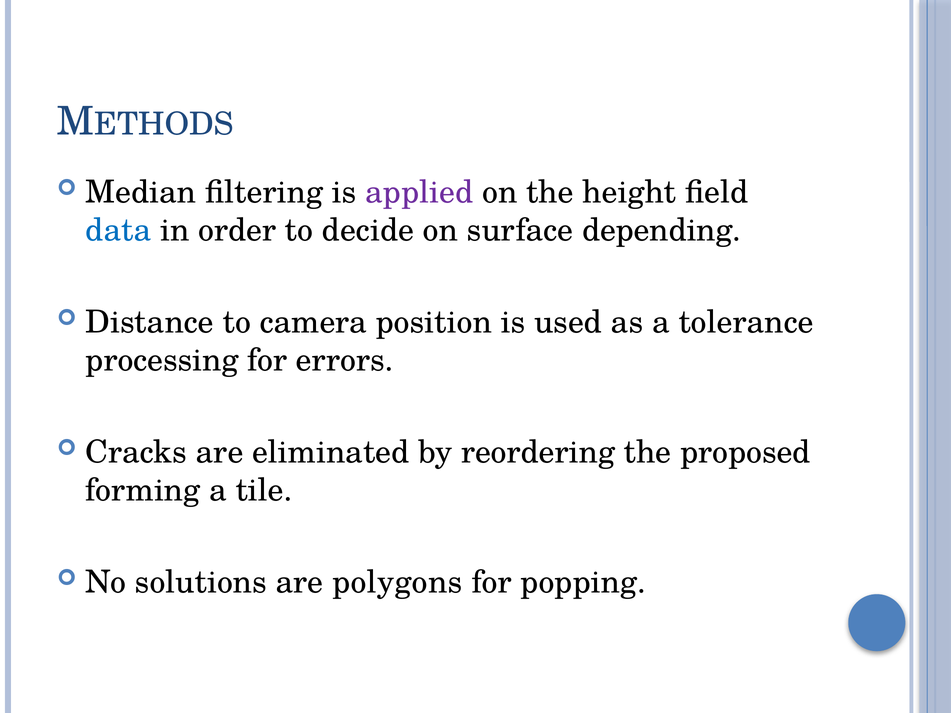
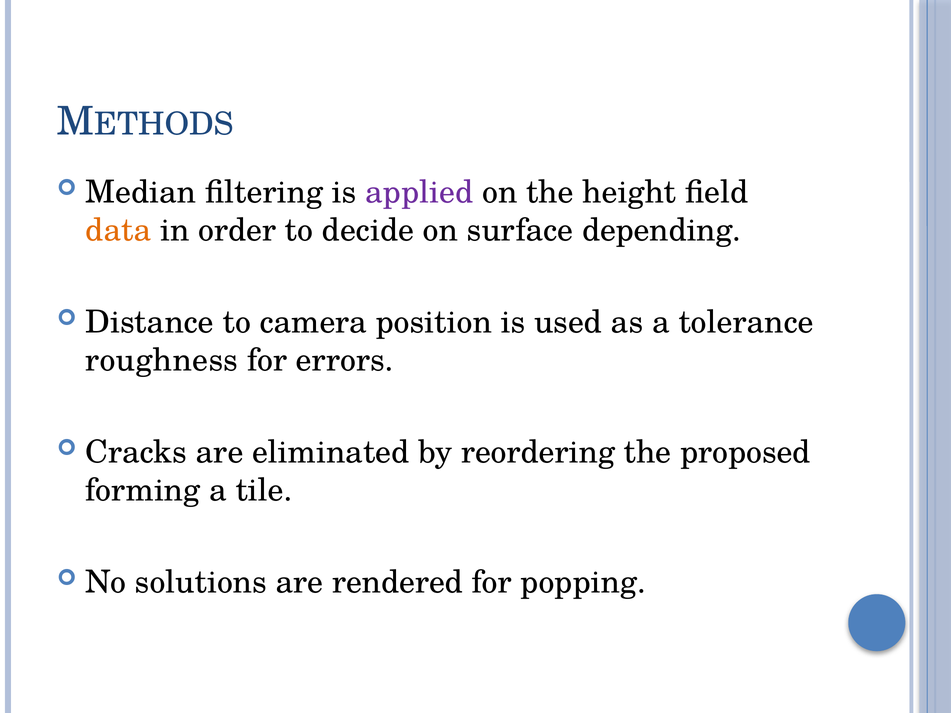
data colour: blue -> orange (118, 230)
processing: processing -> roughness (162, 360)
polygons: polygons -> rendered (398, 582)
